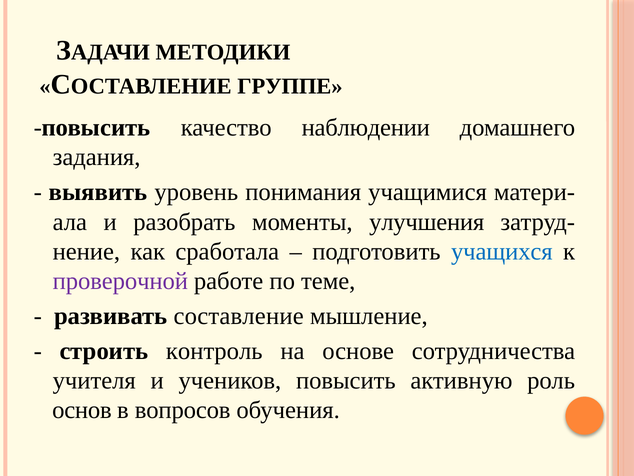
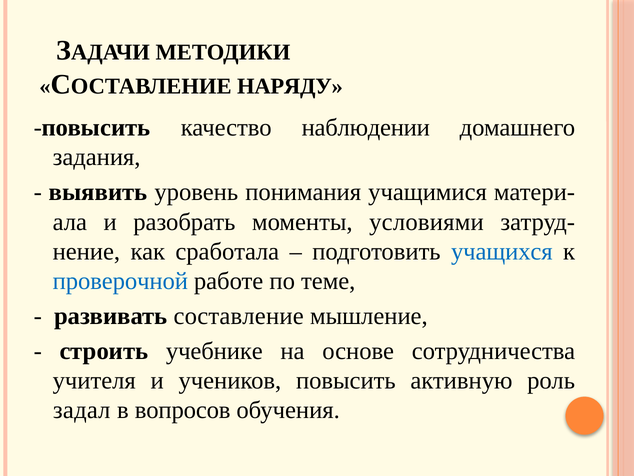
ГРУППЕ: ГРУППЕ -> НАРЯДУ (290, 86)
улучшения: улучшения -> условиями (426, 222)
проверочной colour: purple -> blue (120, 281)
контроль: контроль -> учебнике (214, 351)
основ: основ -> задал (82, 410)
